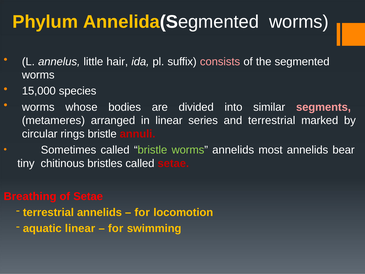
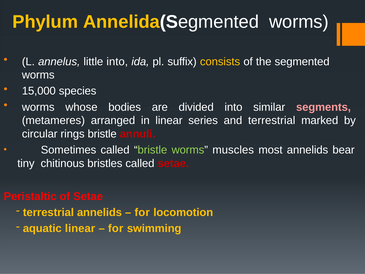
little hair: hair -> into (117, 62)
consists colour: pink -> yellow (220, 62)
worms annelids: annelids -> muscles (233, 150)
Breathing: Breathing -> Peristaltic (30, 196)
